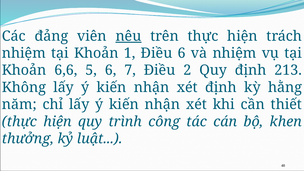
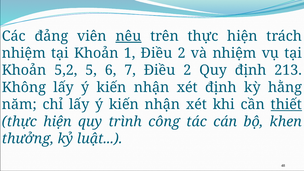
1 Điều 6: 6 -> 2 (182, 53)
6,6: 6,6 -> 5,2 (66, 70)
thiết underline: none -> present (286, 105)
